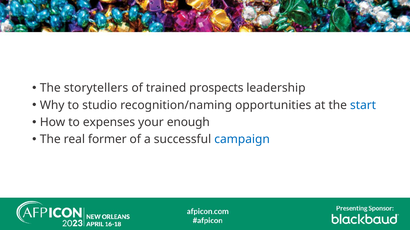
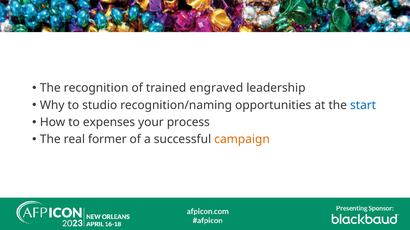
storytellers: storytellers -> recognition (96, 88)
prospects: prospects -> engraved (216, 88)
enough: enough -> process (188, 123)
campaign colour: blue -> orange (242, 140)
